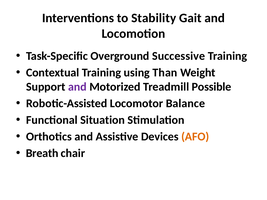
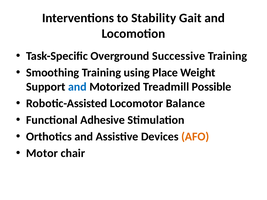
Contextual: Contextual -> Smoothing (53, 73)
Than: Than -> Place (165, 73)
and colour: purple -> blue (77, 87)
Situation: Situation -> Adhesive (103, 120)
Breath: Breath -> Motor (42, 153)
